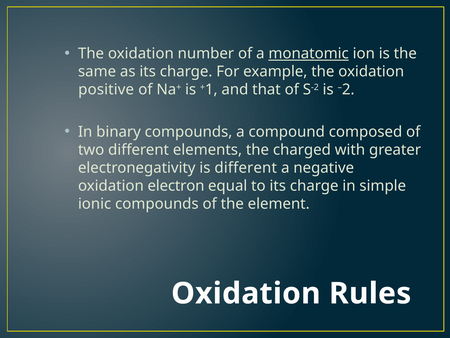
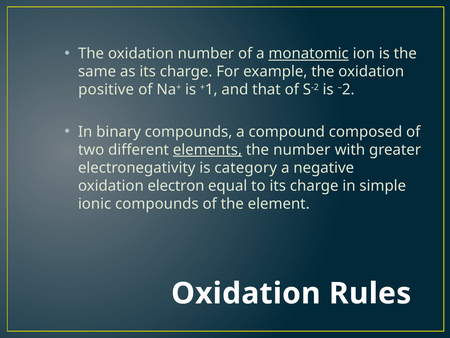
elements underline: none -> present (207, 150)
the charged: charged -> number (302, 150)
is different: different -> category (246, 168)
